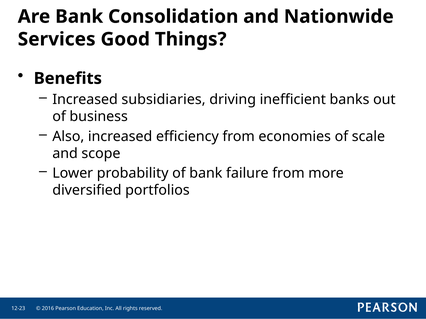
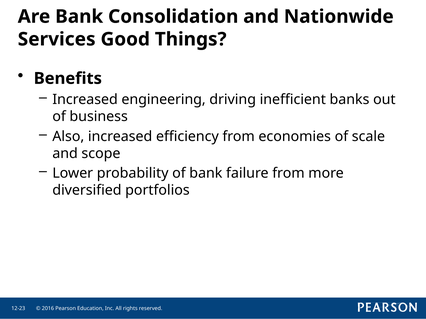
subsidiaries: subsidiaries -> engineering (164, 100)
